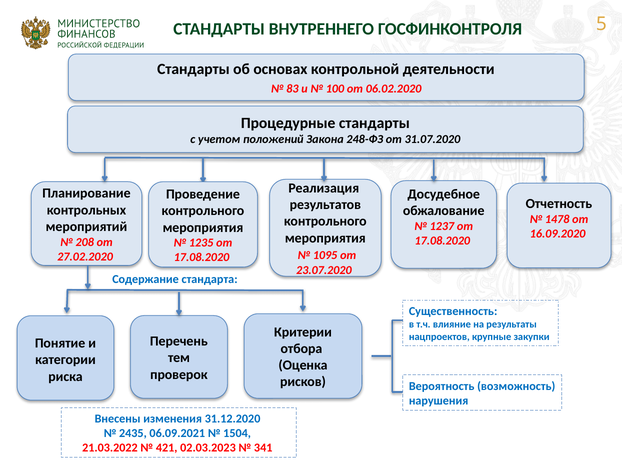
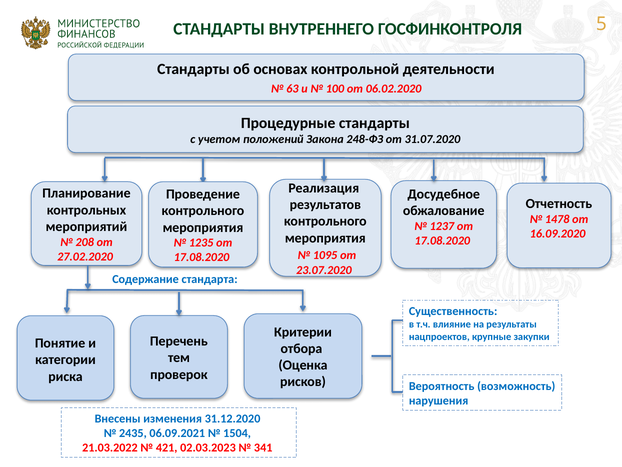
83: 83 -> 63 (292, 89)
